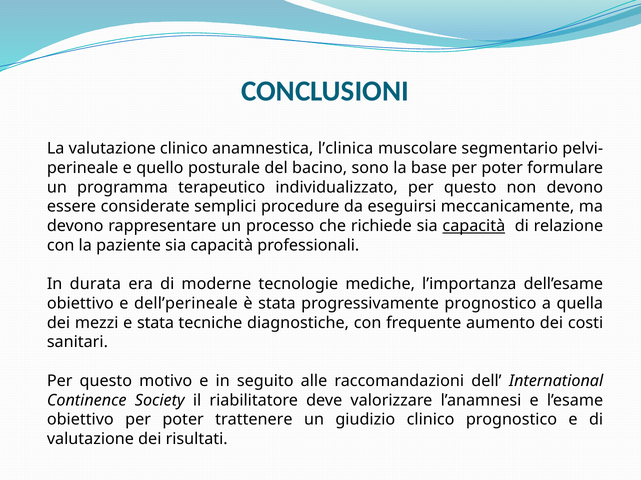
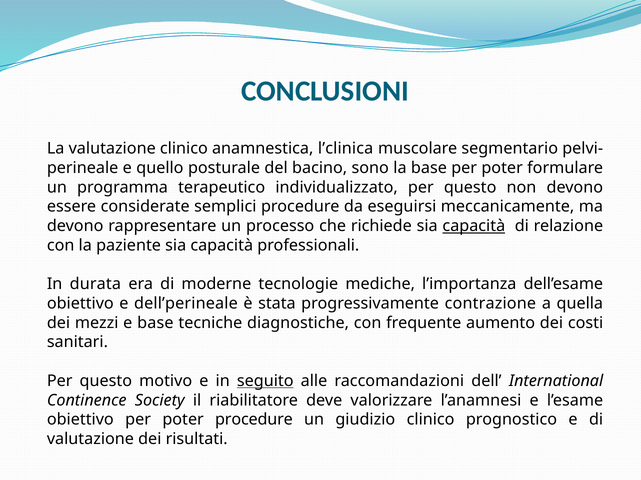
progressivamente prognostico: prognostico -> contrazione (490, 304)
e stata: stata -> base (155, 323)
seguito underline: none -> present (265, 381)
poter trattenere: trattenere -> procedure (254, 420)
